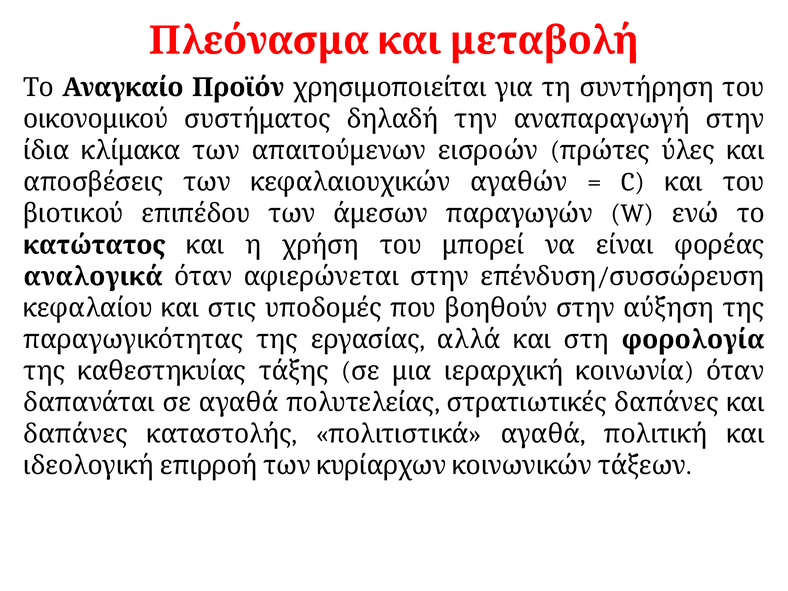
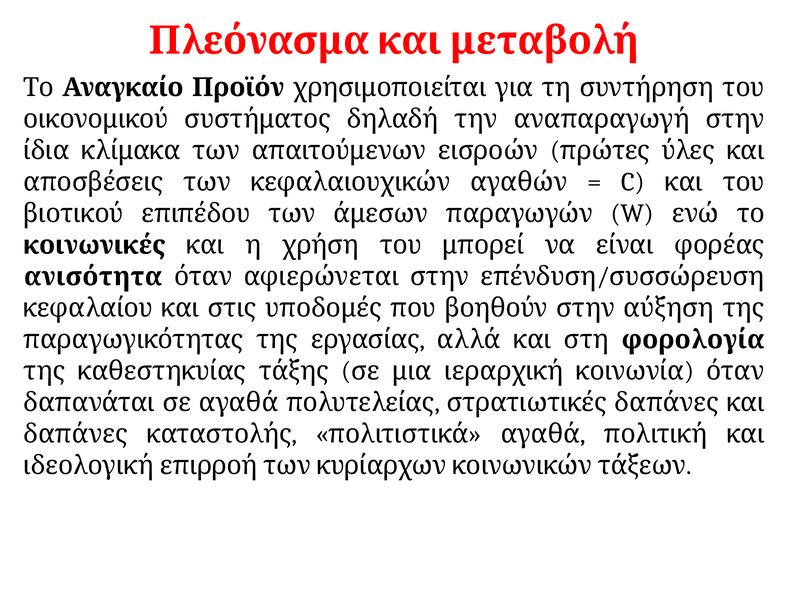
κατώτατος: κατώτατος -> κοινωνικές (95, 245)
αναλογικά: αναλογικά -> ανισότητα (93, 277)
